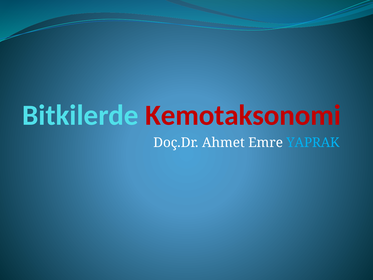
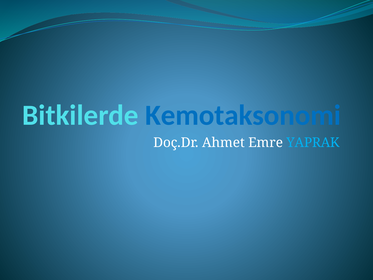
Kemotaksonomi colour: red -> blue (243, 115)
